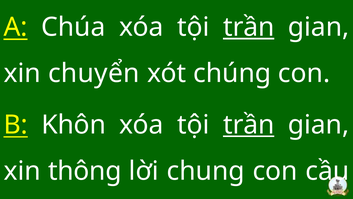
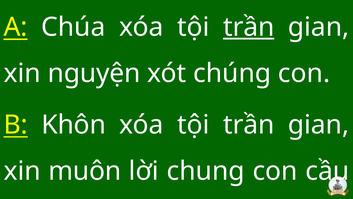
chuyển: chuyển -> nguyện (94, 73)
trần underline: present -> none (249, 125)
thông: thông -> muôn (85, 171)
